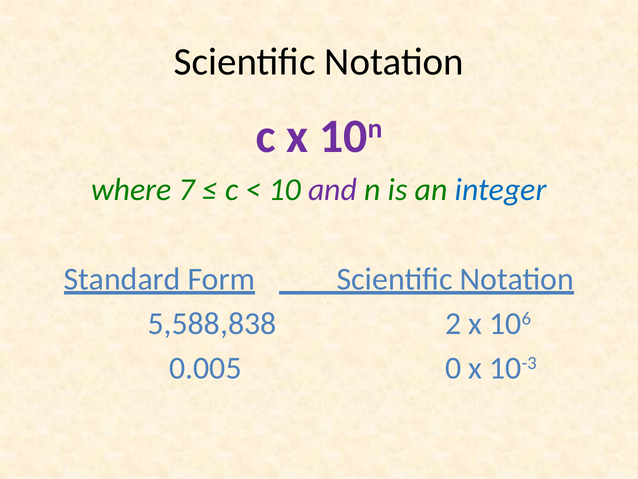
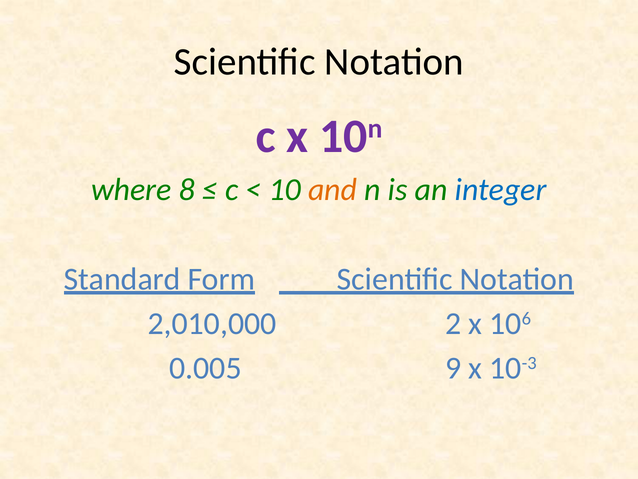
7: 7 -> 8 (187, 189)
and colour: purple -> orange (333, 189)
5,588,838: 5,588,838 -> 2,010,000 (212, 323)
0: 0 -> 9 (453, 368)
